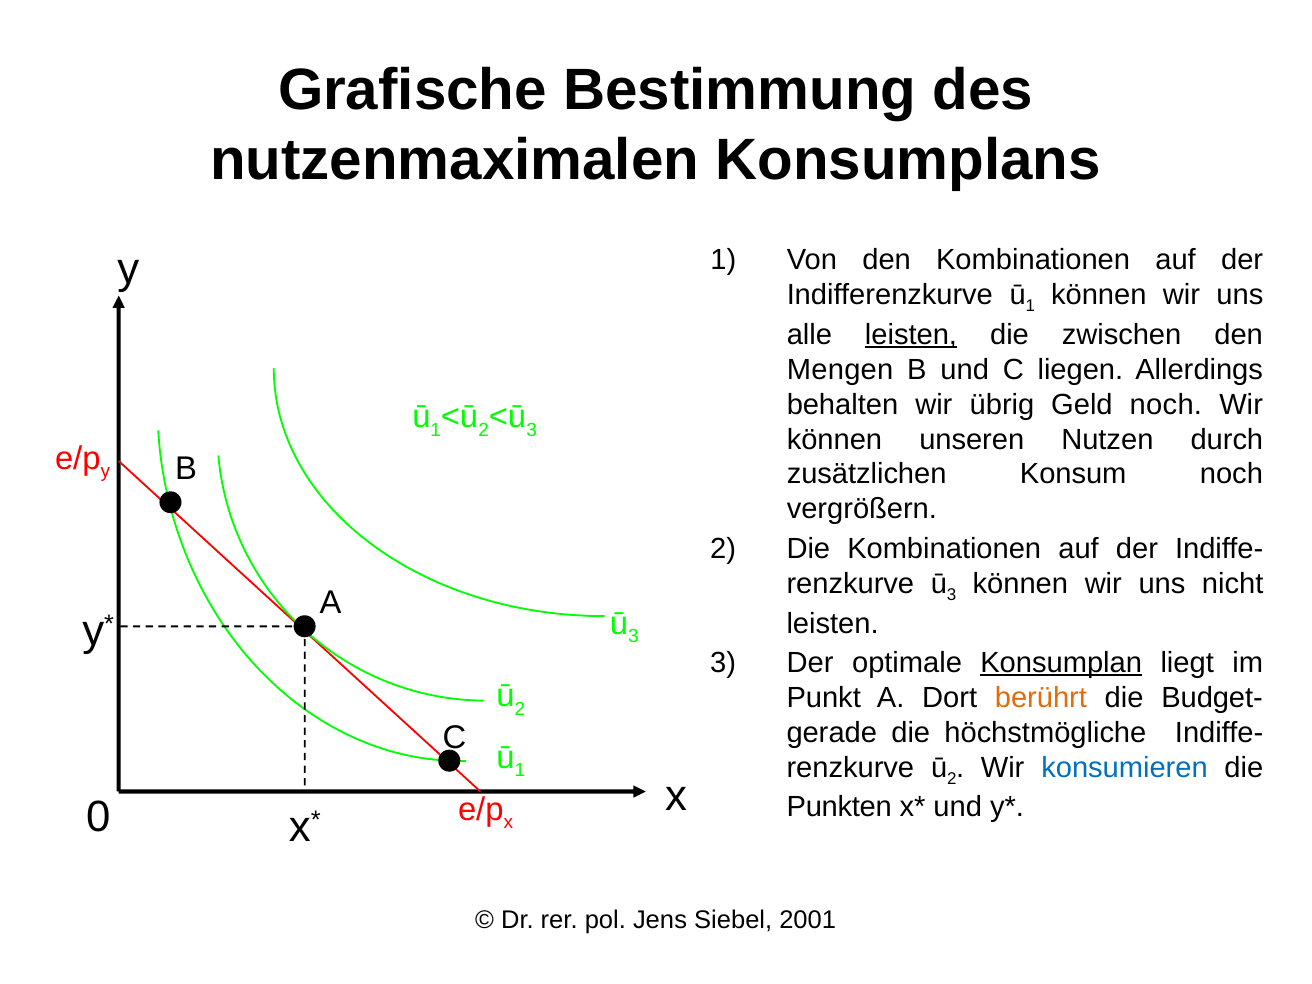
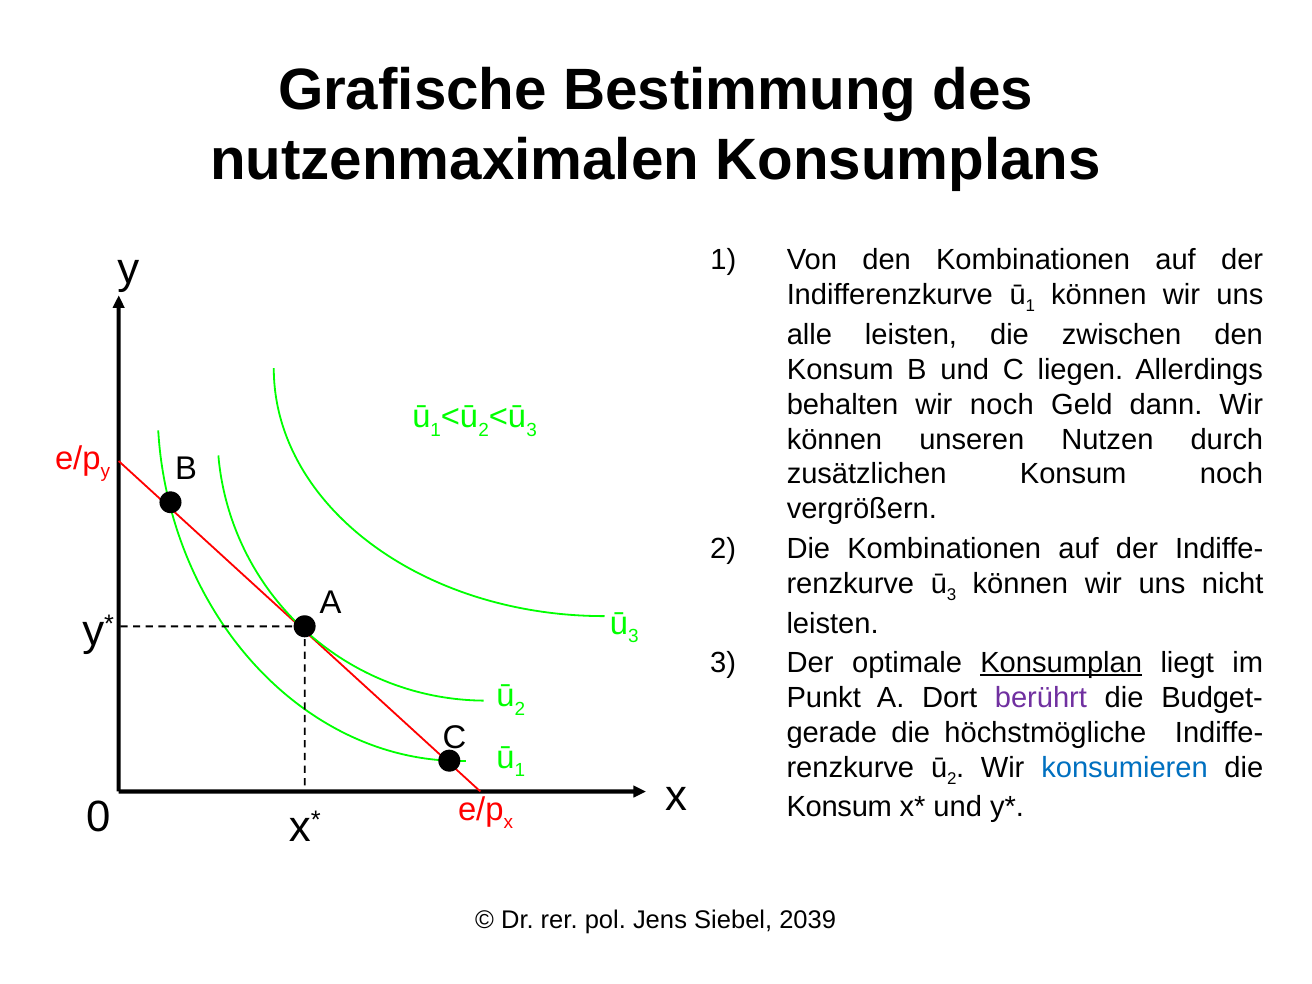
leisten underline: present -> none (911, 335)
Mengen: Mengen -> Konsum (840, 369)
wir übrig: übrig -> noch (1002, 404)
Geld noch: noch -> dann (1166, 404)
berührt colour: orange -> purple (1041, 698)
Punkten: Punkten -> Konsum (839, 807)
2001: 2001 -> 2039 (808, 920)
